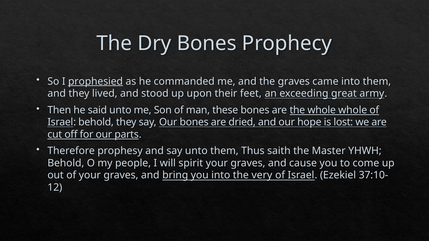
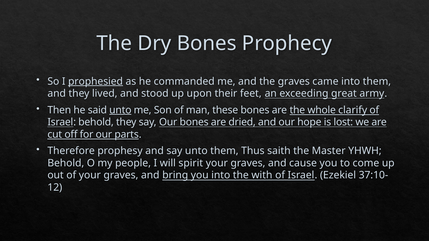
unto underline: none -> present (120, 110)
whole whole: whole -> clarify (353, 110)
very: very -> with (262, 175)
